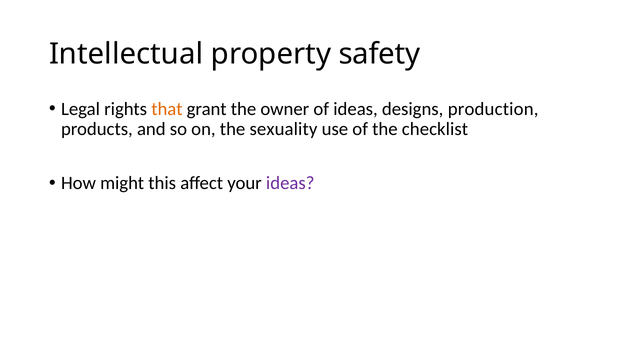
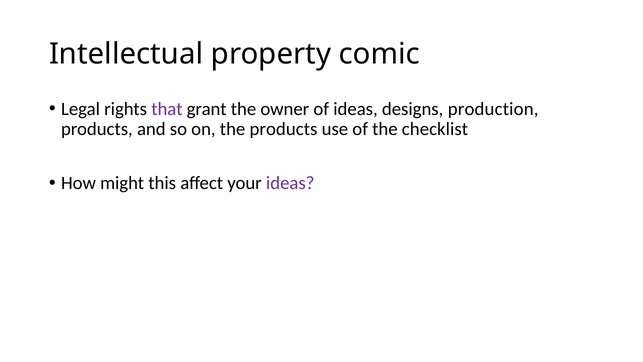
safety: safety -> comic (379, 54)
that colour: orange -> purple (167, 109)
the sexuality: sexuality -> products (283, 129)
